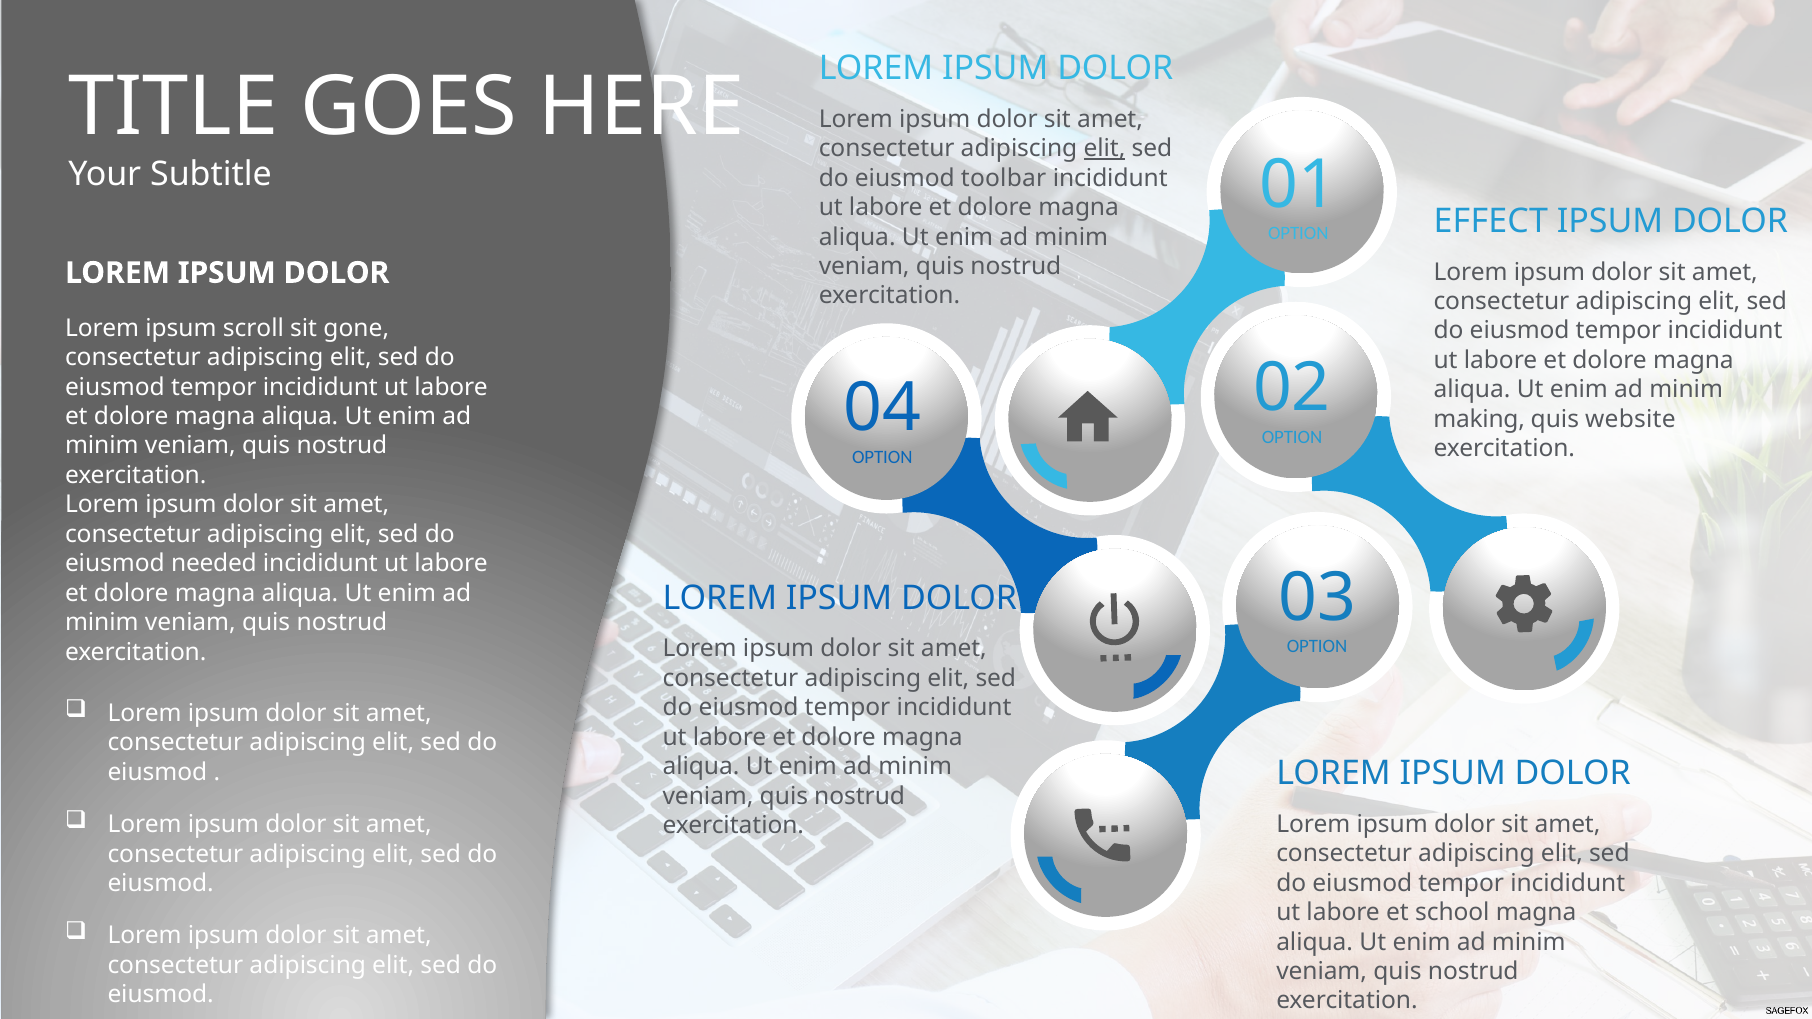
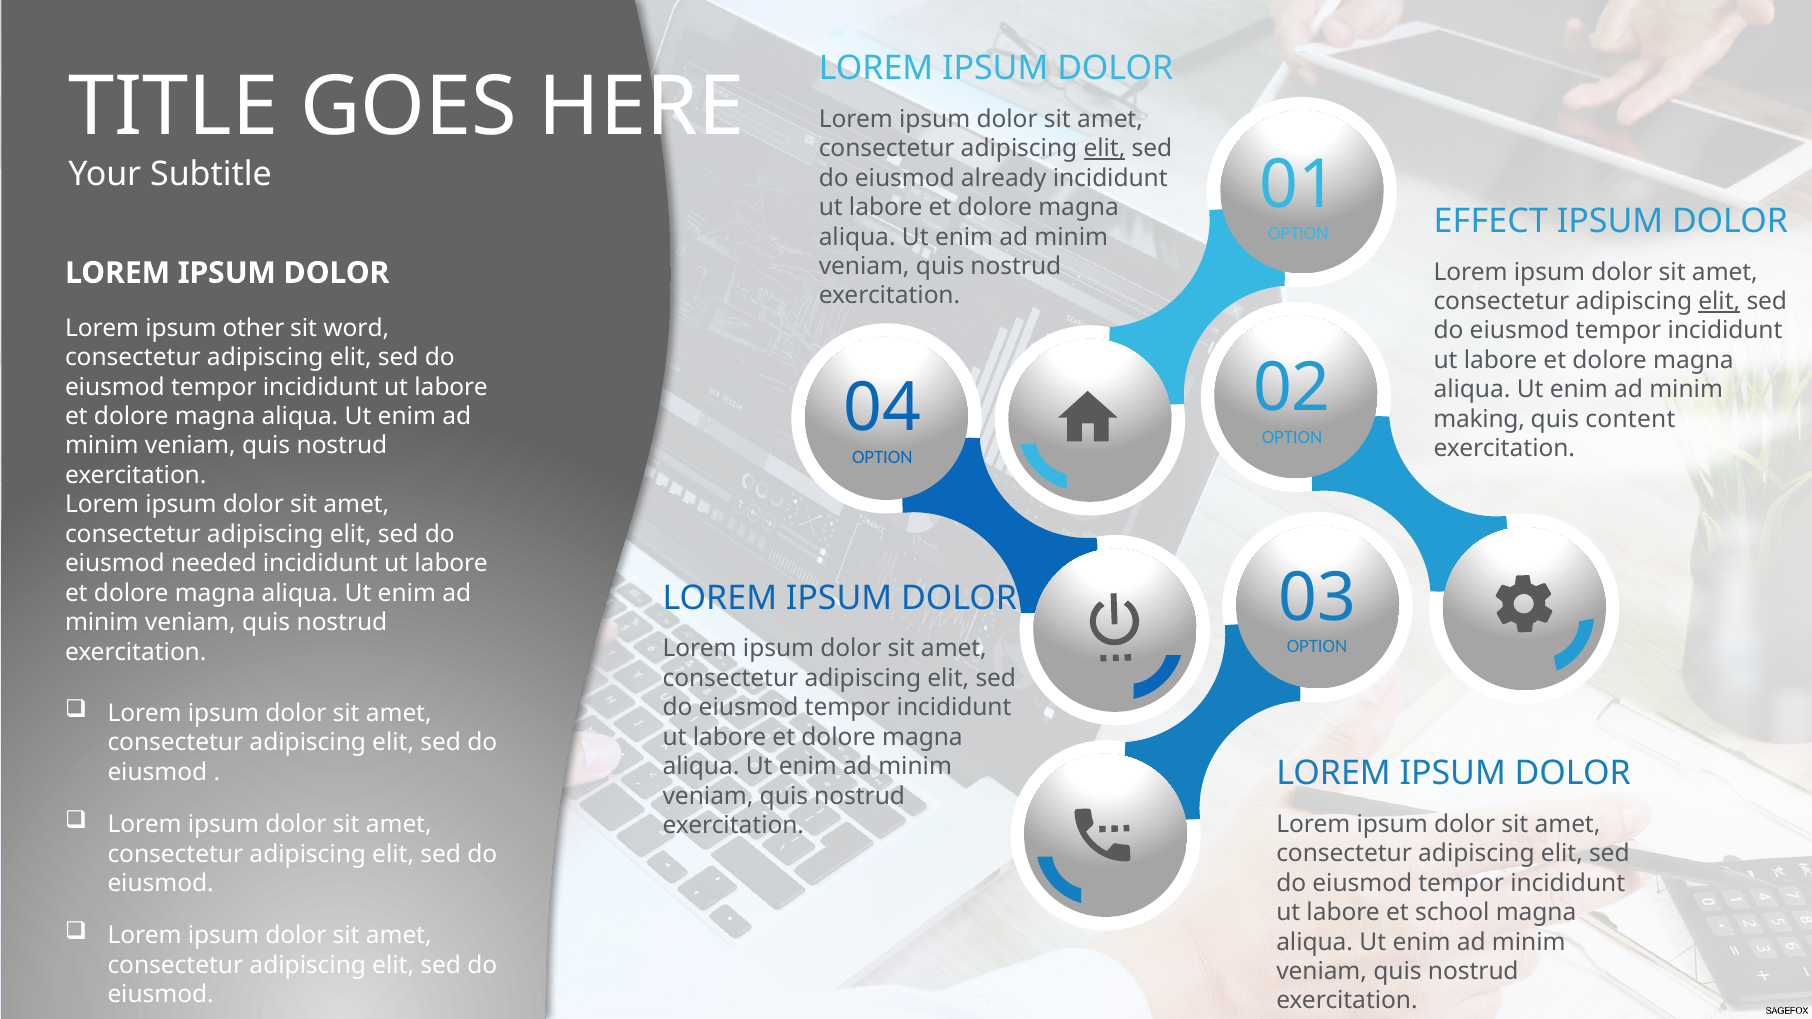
toolbar: toolbar -> already (1004, 178)
elit underline: none -> present (1719, 301)
scroll: scroll -> other (254, 328)
gone: gone -> word (356, 328)
website: website -> content (1630, 419)
